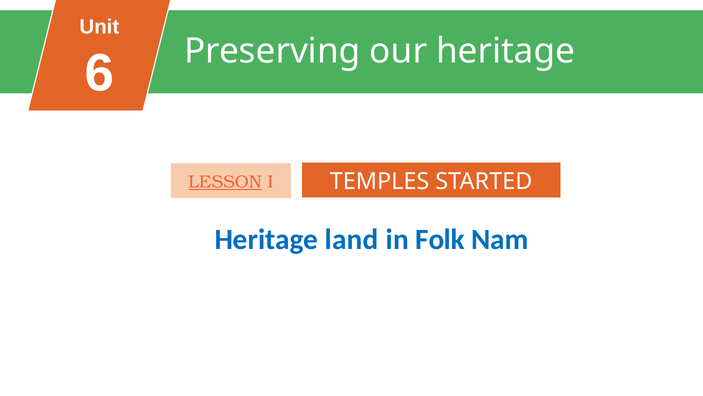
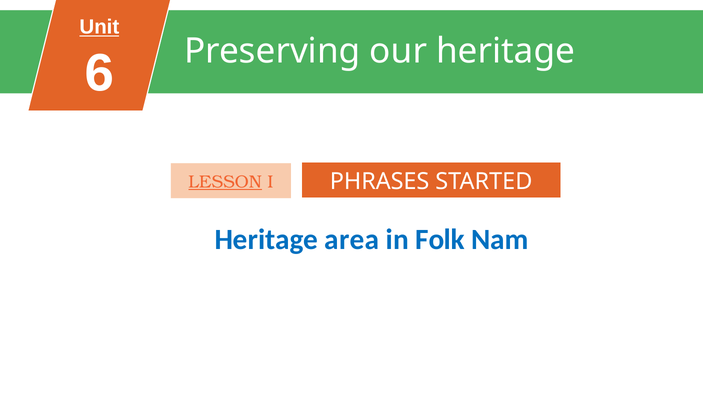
Unit underline: none -> present (99, 27)
TEMPLES: TEMPLES -> PHRASES (380, 181)
land: land -> area (352, 239)
